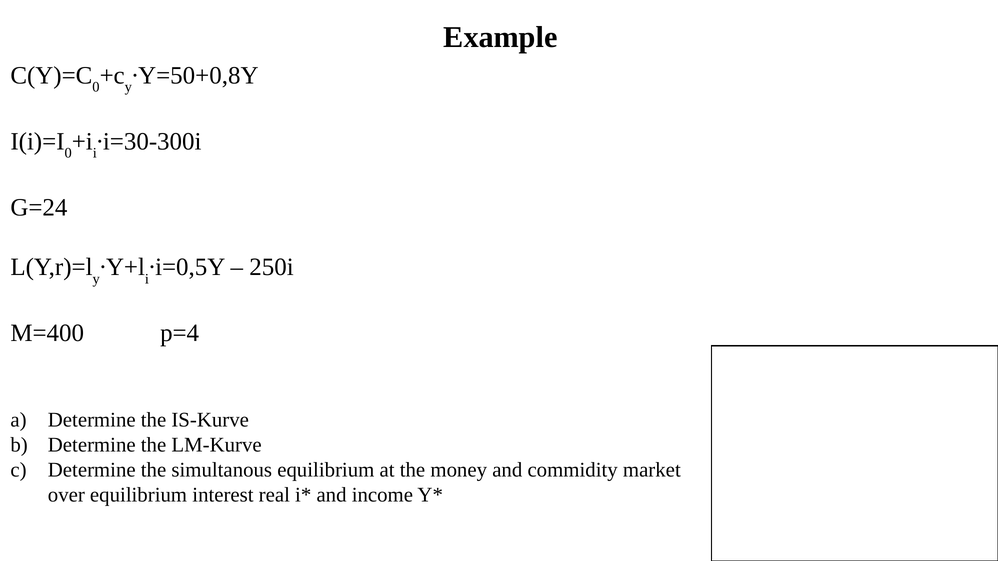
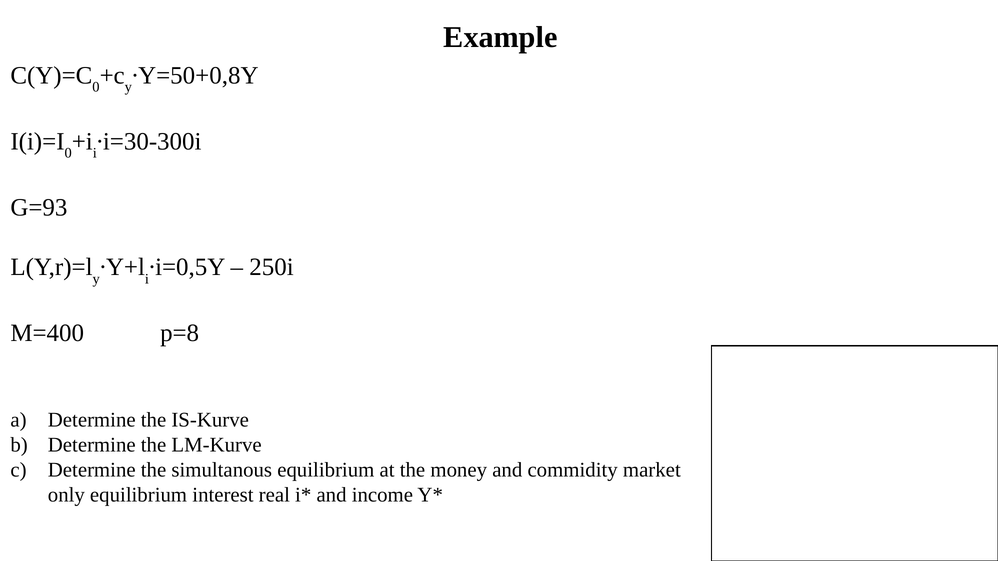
G=24: G=24 -> G=93 (39, 207)
p=4: p=4 -> p=8 (180, 333)
over: over -> only (66, 495)
